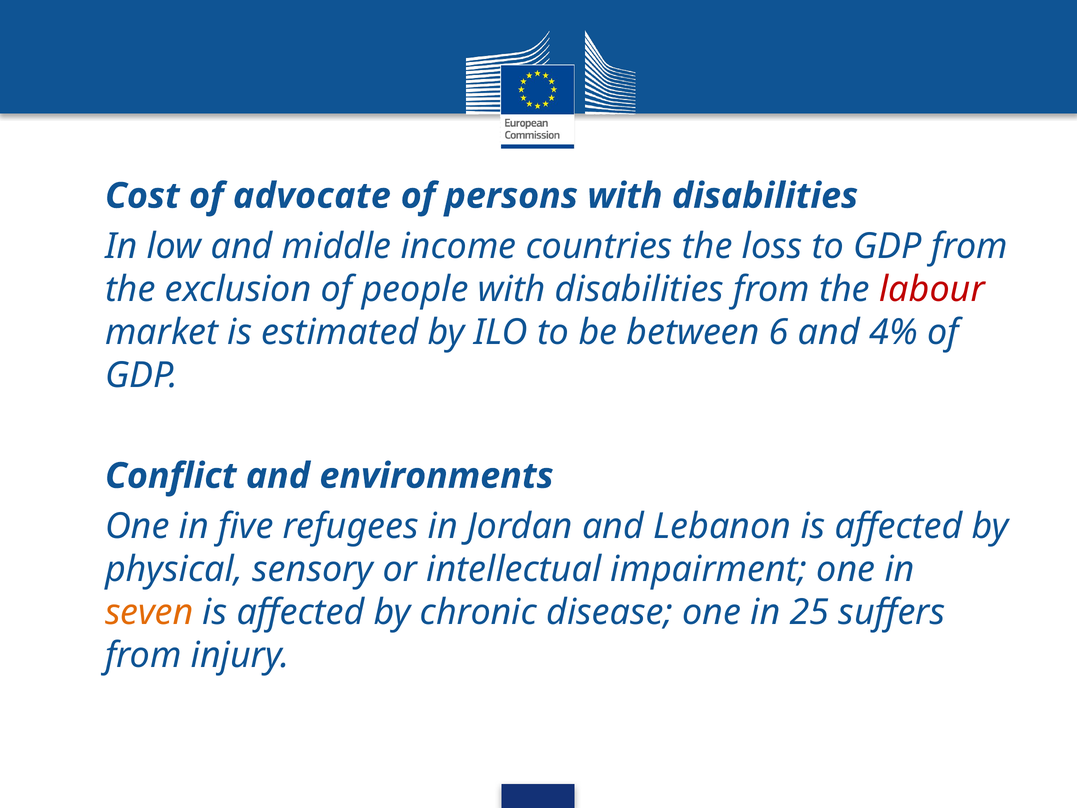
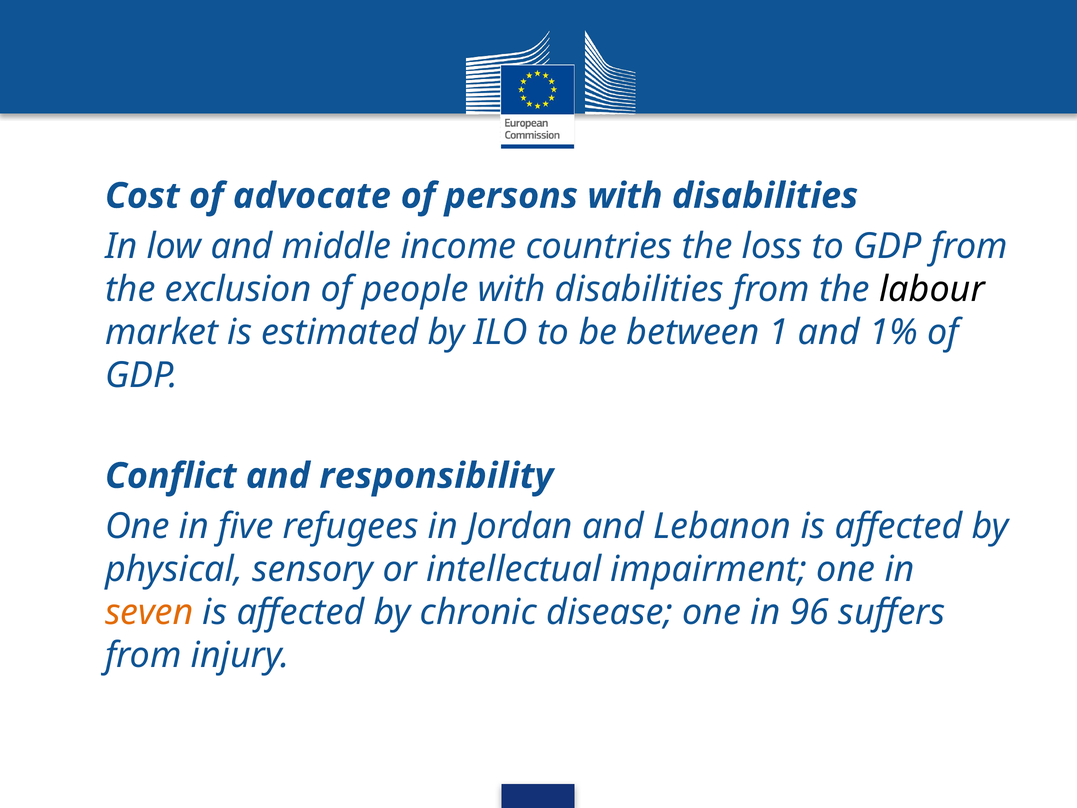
labour colour: red -> black (932, 289)
6: 6 -> 1 (779, 332)
4%: 4% -> 1% (894, 332)
environments: environments -> responsibility (436, 476)
25: 25 -> 96 (809, 612)
